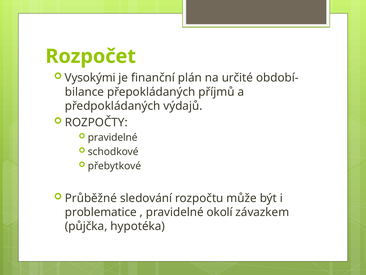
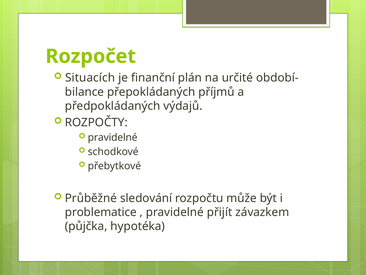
Vysokými: Vysokými -> Situacích (90, 78)
okolí: okolí -> přijít (220, 212)
